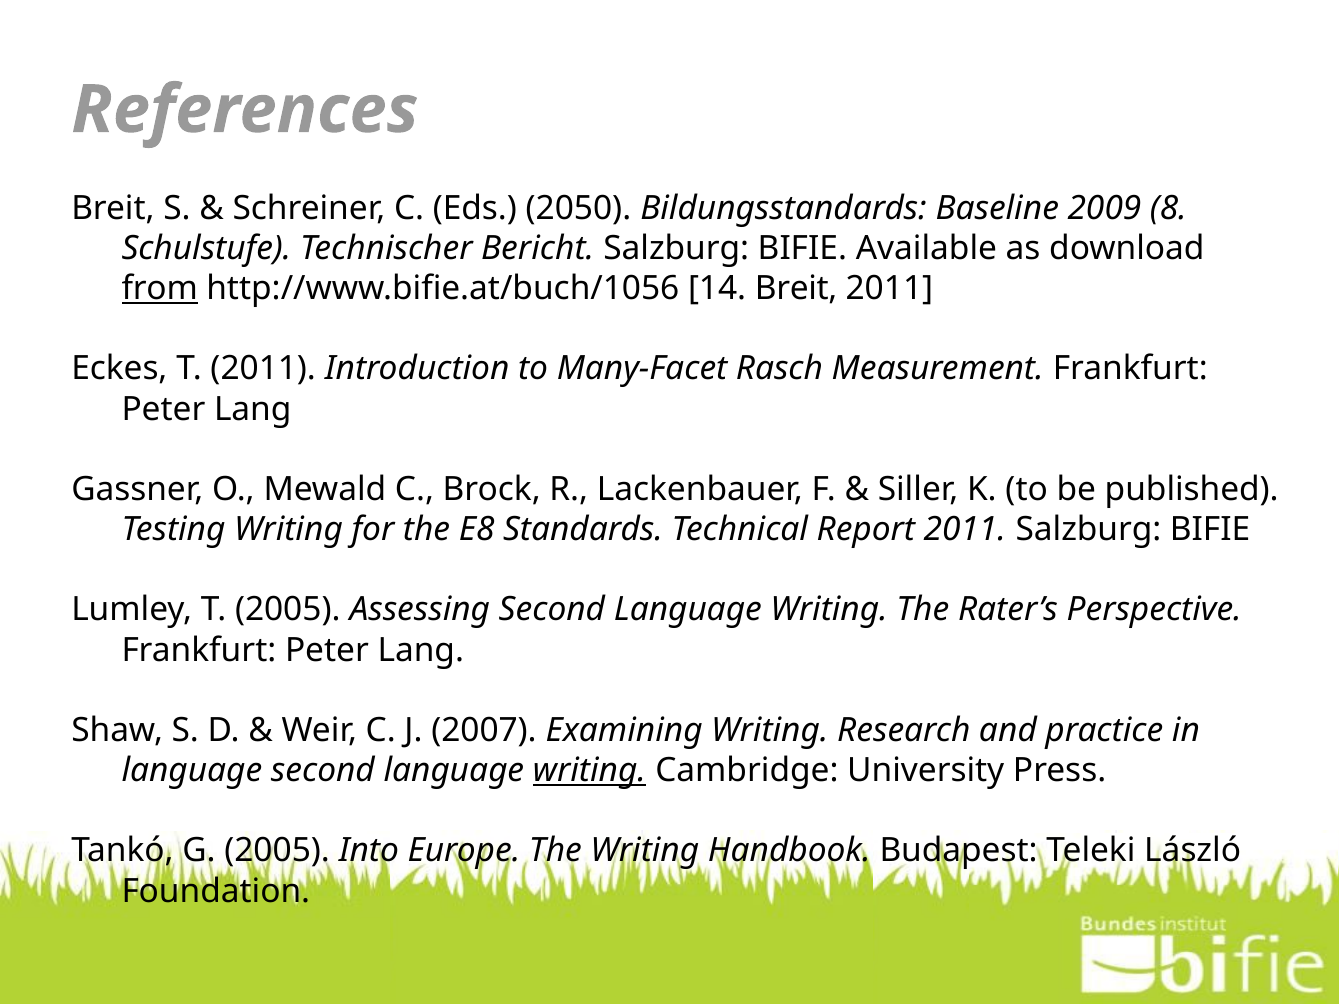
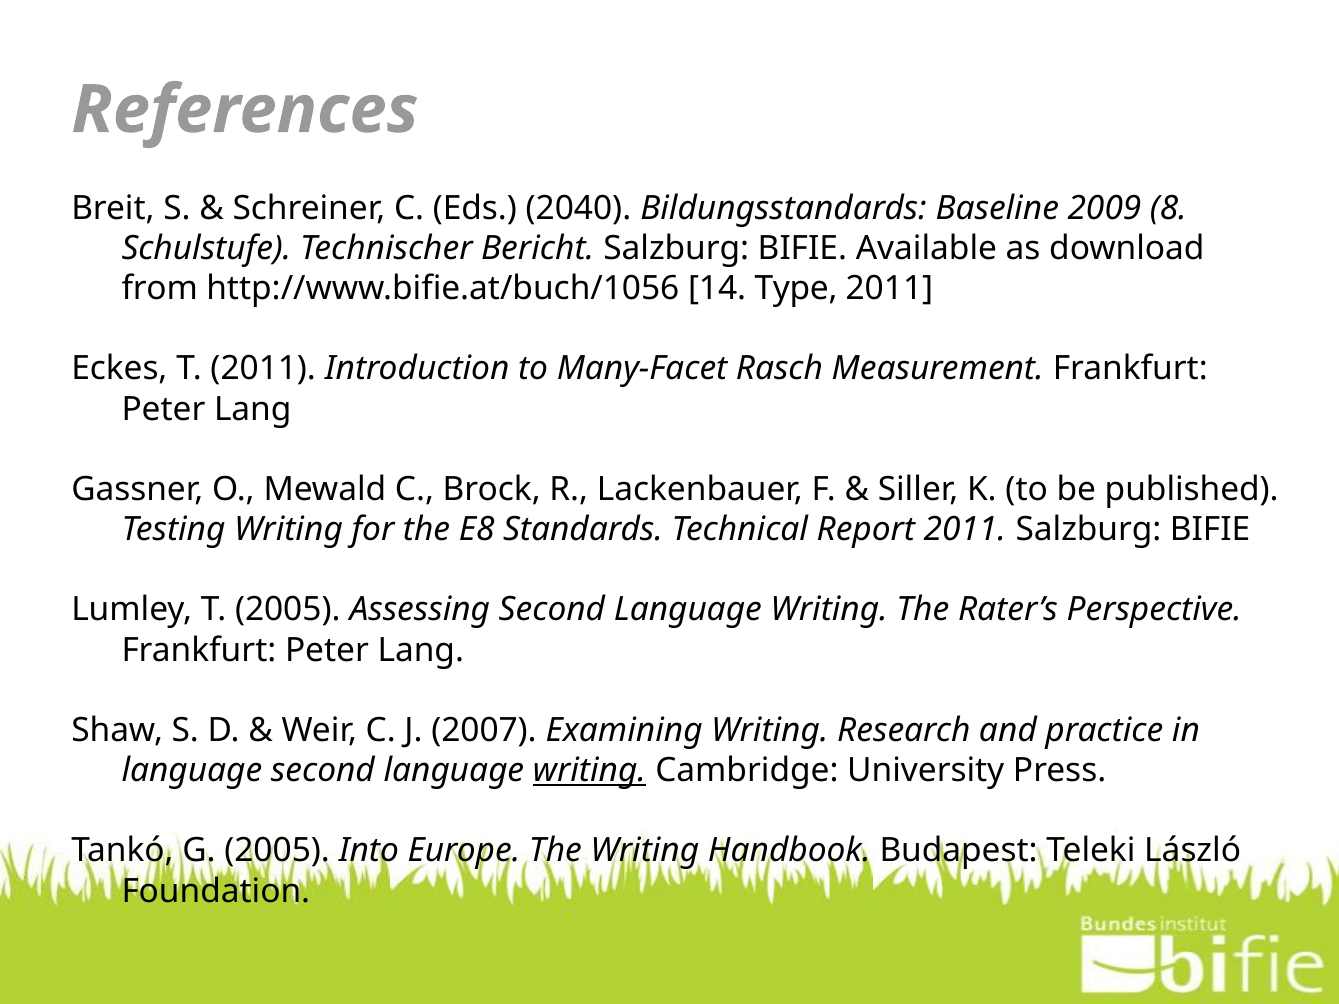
2050: 2050 -> 2040 (578, 208)
from underline: present -> none (160, 289)
14 Breit: Breit -> Type (796, 289)
